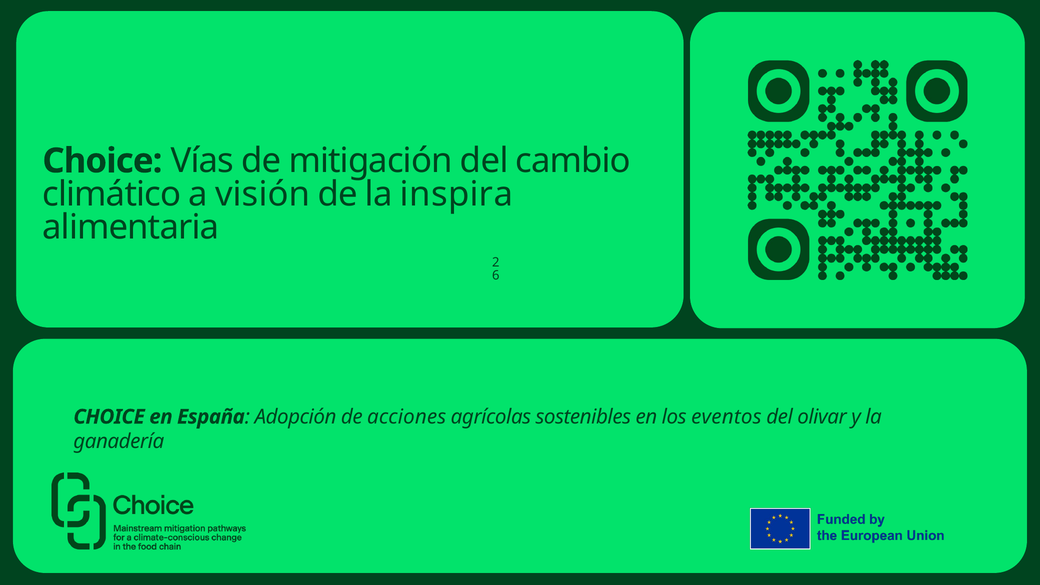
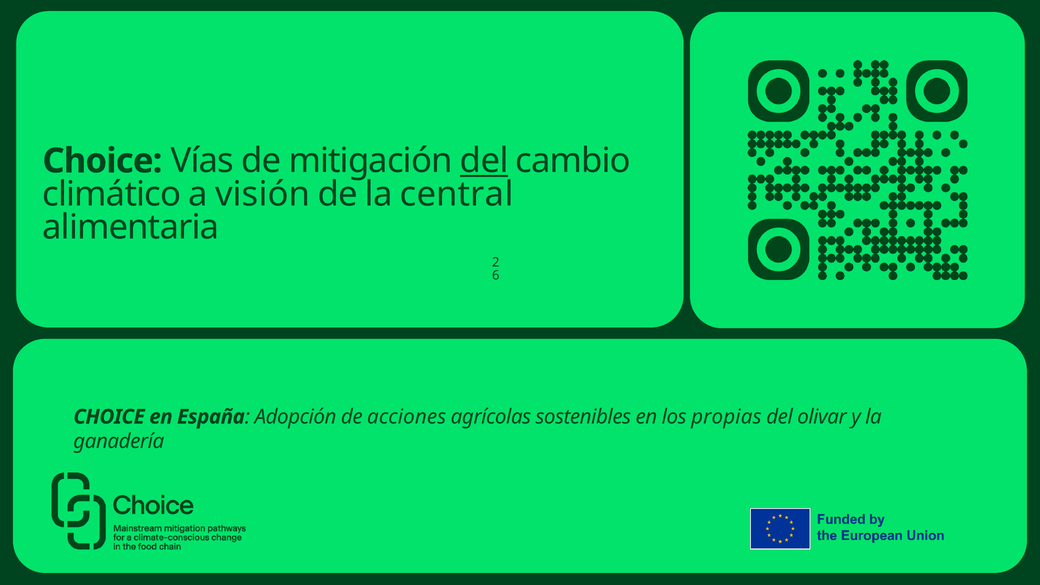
del underline: none -> present (484, 161)
inspira: inspira -> central (457, 194)
eventos: eventos -> propias (726, 417)
